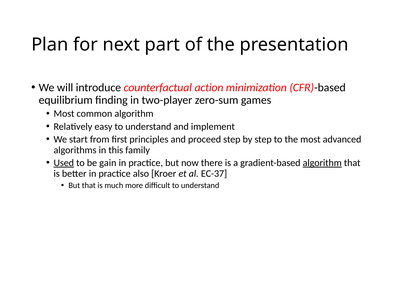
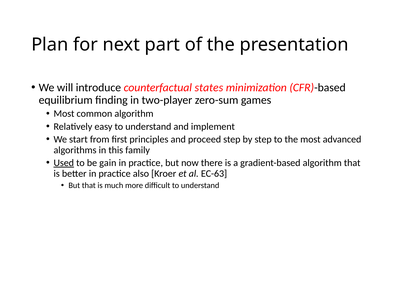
action: action -> states (209, 87)
algorithm underline: present -> none (322, 163)
EC-37: EC-37 -> EC-63 (214, 173)
